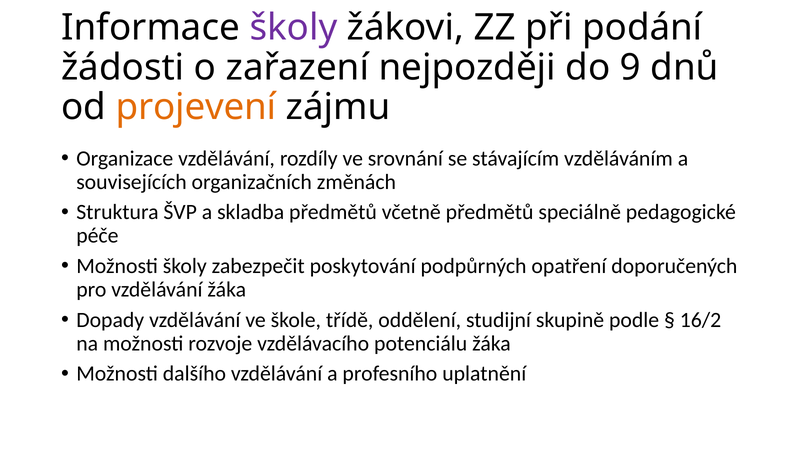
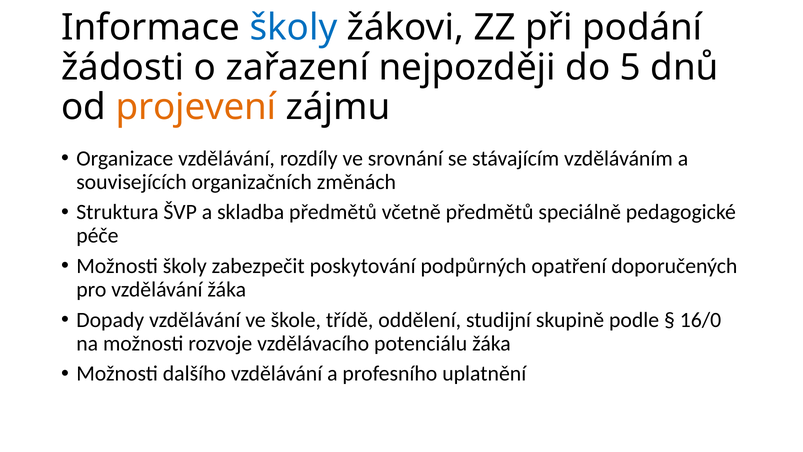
školy colour: purple -> blue (293, 28)
9: 9 -> 5 (630, 67)
16/2: 16/2 -> 16/0 (701, 320)
